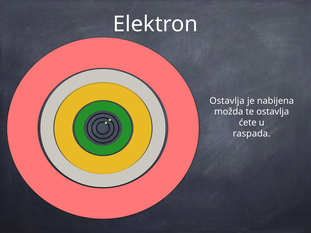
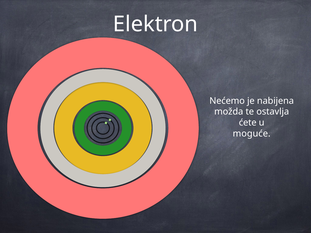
Ostavlja: Ostavlja -> Nećemo (227, 101)
raspada: raspada -> moguće (252, 134)
